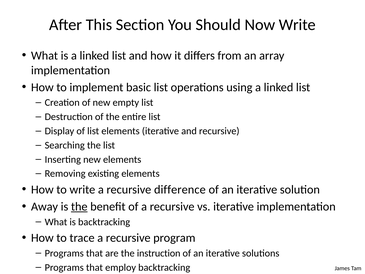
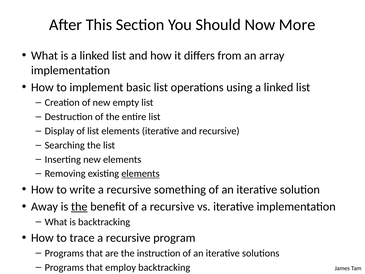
Now Write: Write -> More (297, 25)
elements underline: none -> present (140, 173)
difference: difference -> something (180, 189)
